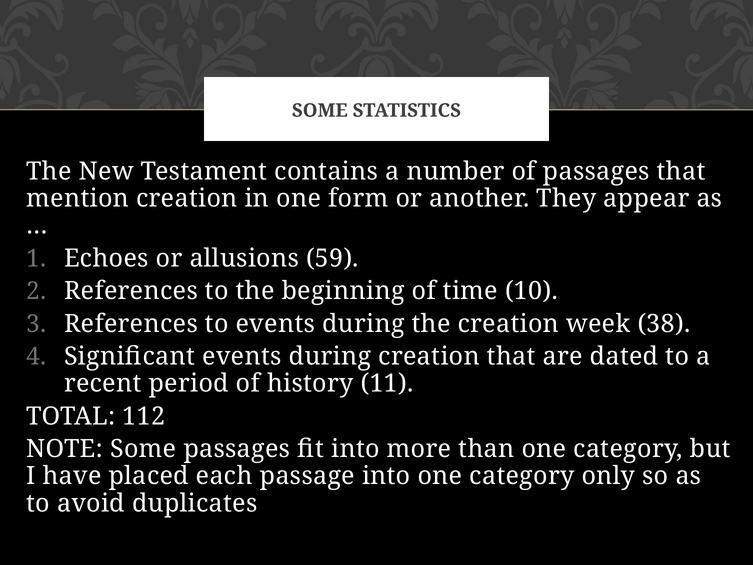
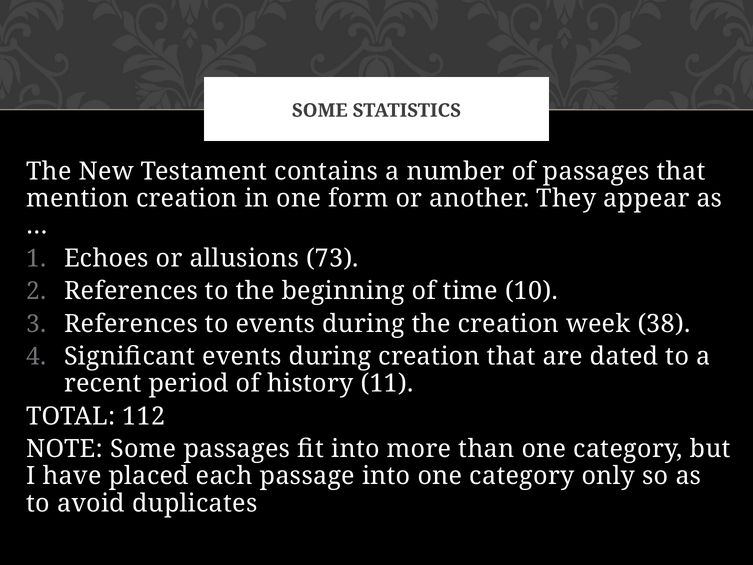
59: 59 -> 73 (332, 258)
